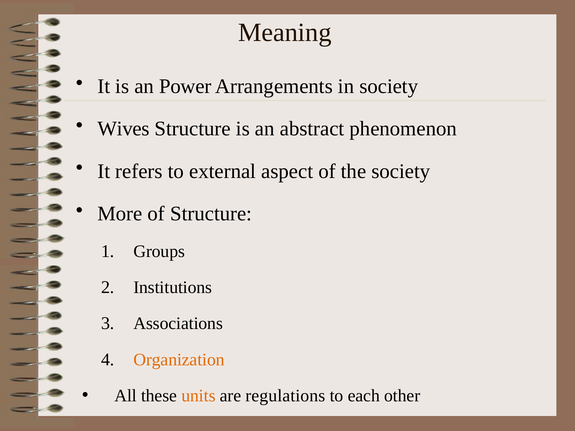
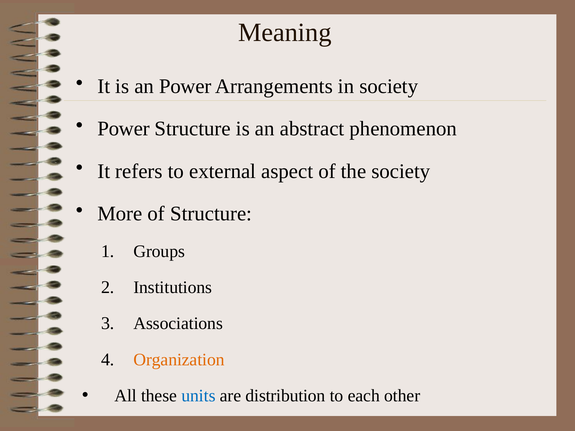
Wives: Wives -> Power (124, 129)
units colour: orange -> blue (198, 396)
regulations: regulations -> distribution (286, 396)
